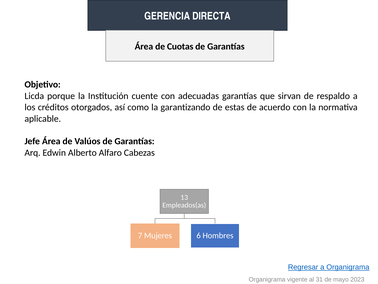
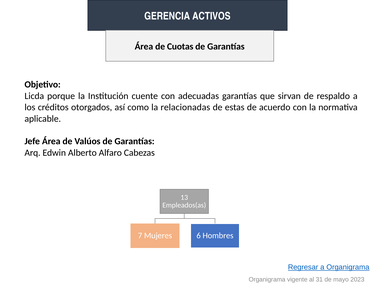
DIRECTA: DIRECTA -> ACTIVOS (211, 16)
garantizando: garantizando -> relacionadas (185, 107)
